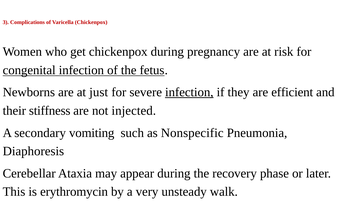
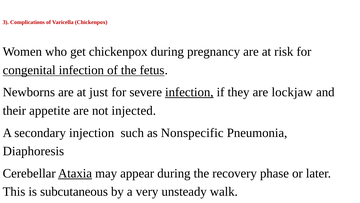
efficient: efficient -> lockjaw (292, 92)
stiffness: stiffness -> appetite (50, 110)
vomiting: vomiting -> injection (92, 132)
Ataxia underline: none -> present (75, 173)
erythromycin: erythromycin -> subcutaneous (74, 191)
